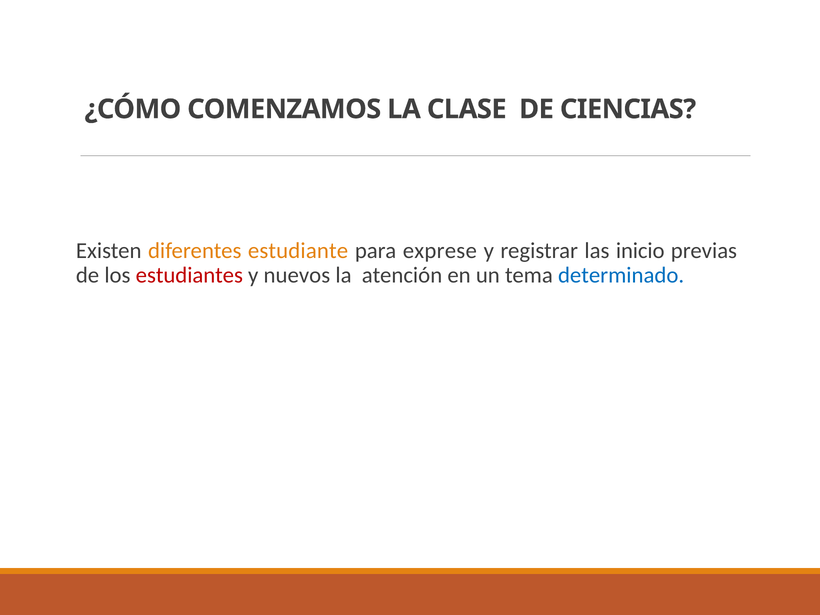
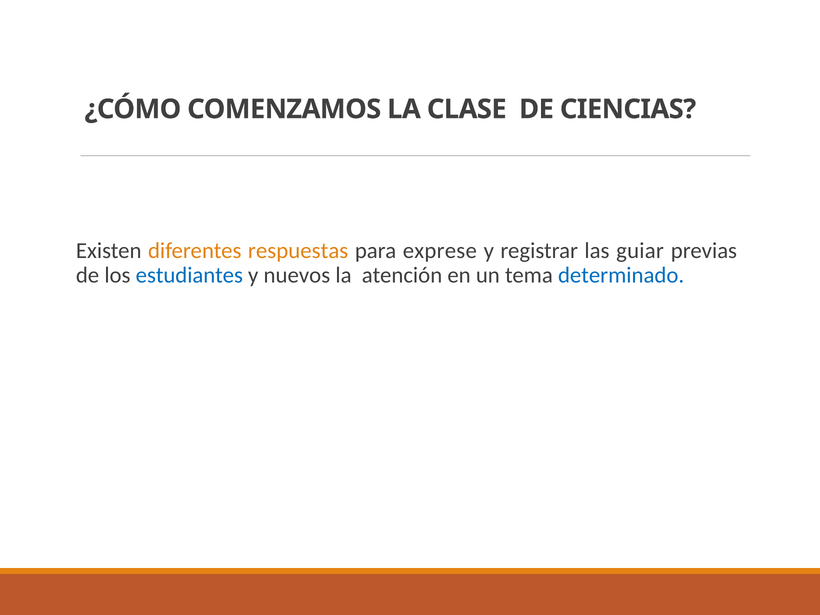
estudiante: estudiante -> respuestas (298, 251)
inicio: inicio -> guiar (640, 251)
estudiantes colour: red -> blue (189, 275)
